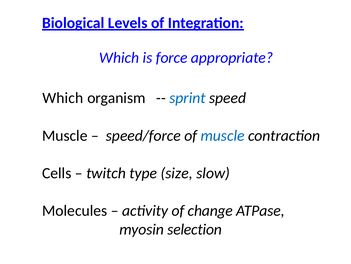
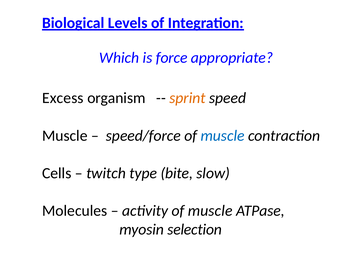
Which: Which -> Excess (63, 98)
sprint colour: blue -> orange (187, 98)
size: size -> bite (177, 173)
activity of change: change -> muscle (210, 210)
